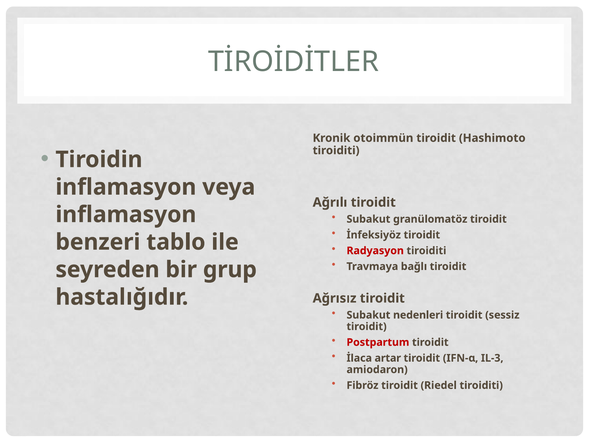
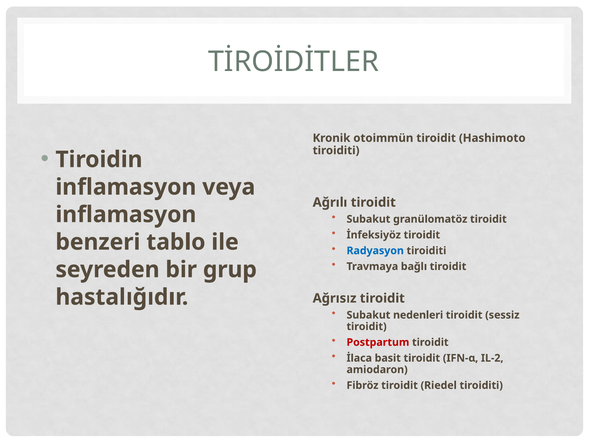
Radyasyon colour: red -> blue (375, 251)
artar: artar -> basit (388, 358)
IL-3: IL-3 -> IL-2 (492, 358)
